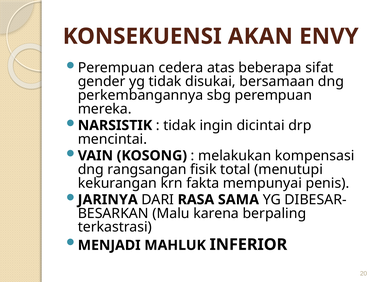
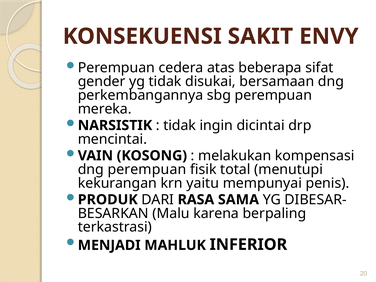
AKAN: AKAN -> SAKIT (260, 36)
dng rangsangan: rangsangan -> perempuan (147, 169)
fakta: fakta -> yaitu (203, 183)
JARINYA: JARINYA -> PRODUK (108, 200)
